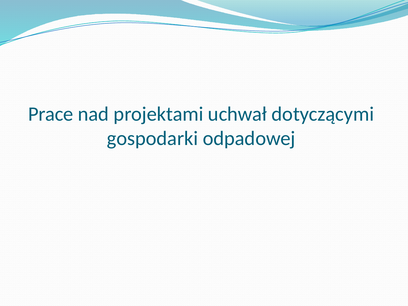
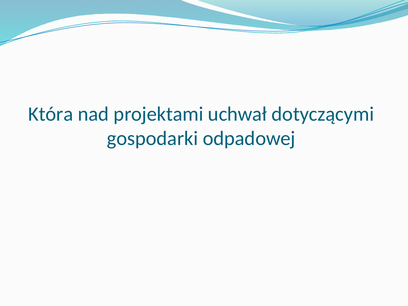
Prace: Prace -> Która (51, 114)
